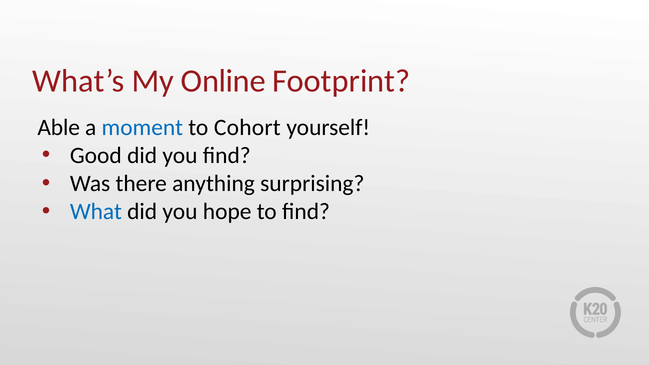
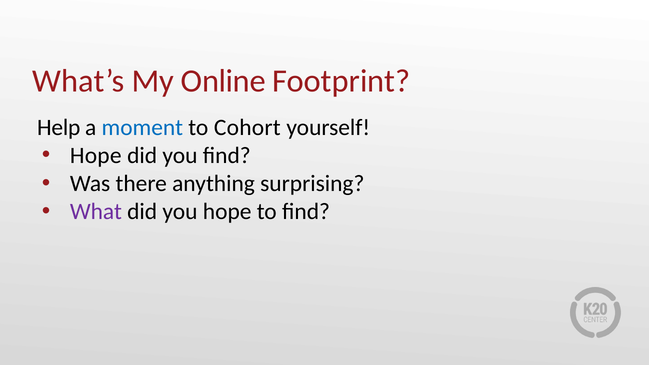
Able: Able -> Help (59, 127)
Good: Good -> Hope (96, 156)
What colour: blue -> purple (96, 212)
